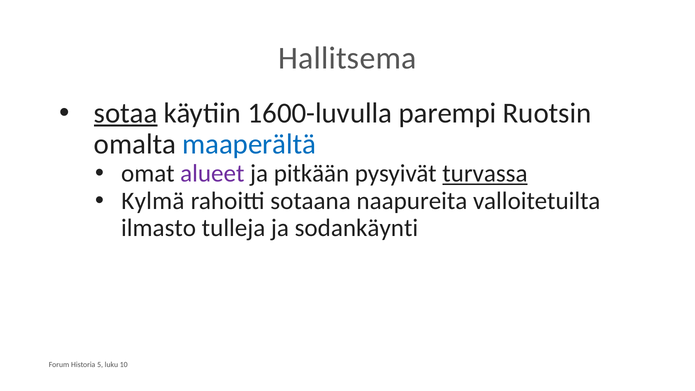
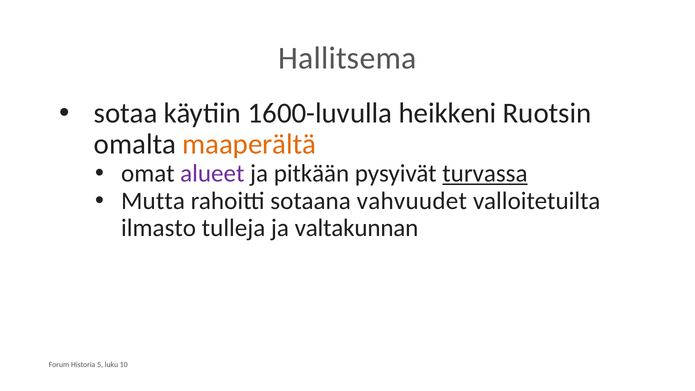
sotaa underline: present -> none (126, 113)
parempi: parempi -> heikkeni (448, 113)
maaperältä colour: blue -> orange (249, 144)
Kylmä: Kylmä -> Mutta (153, 201)
naapureita: naapureita -> vahvuudet (412, 201)
sodankäynti: sodankäynti -> valtakunnan (357, 228)
